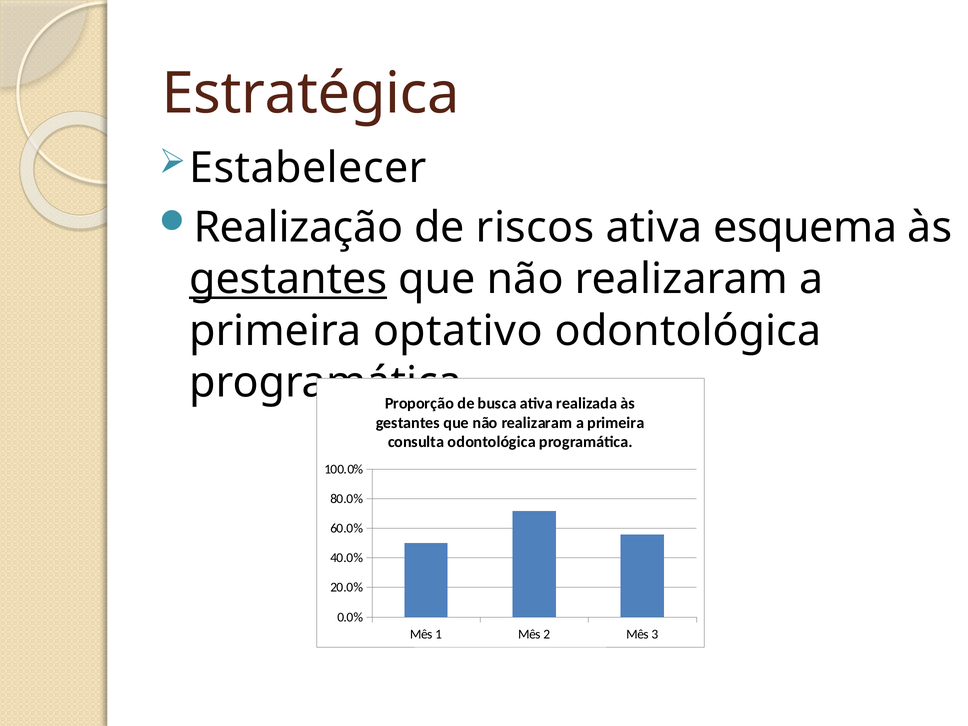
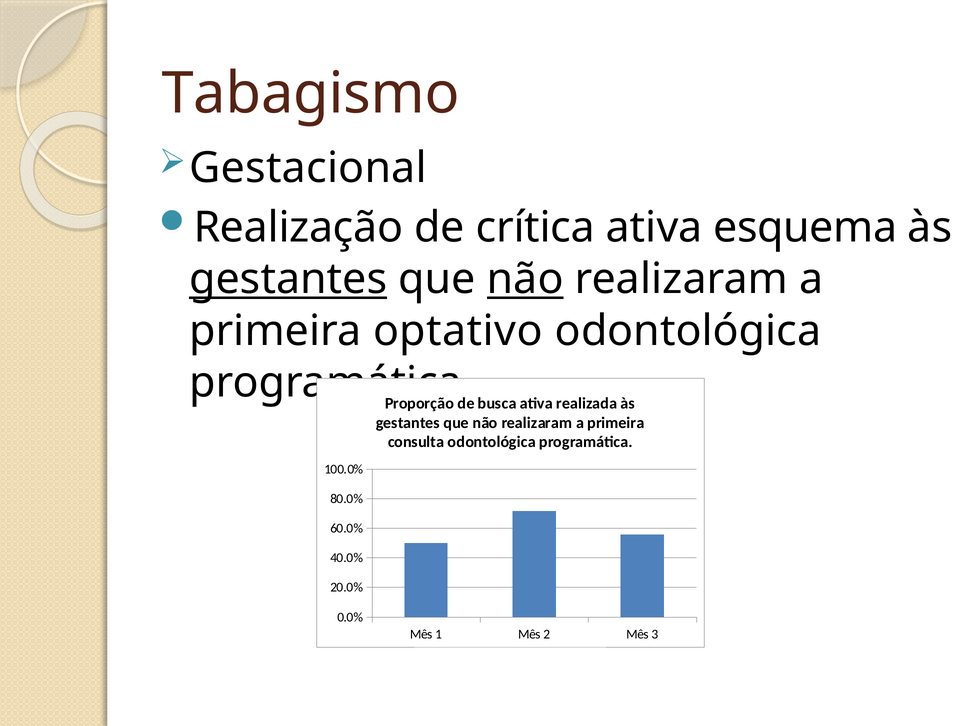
Estratégica: Estratégica -> Tabagismo (311, 94)
Estabelecer: Estabelecer -> Gestacional (308, 168)
riscos: riscos -> crítica (535, 228)
não underline: none -> present (525, 279)
